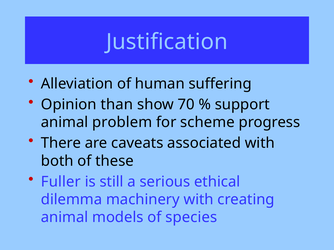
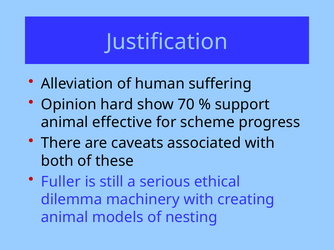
than: than -> hard (117, 105)
problem: problem -> effective (122, 123)
species: species -> nesting (191, 218)
